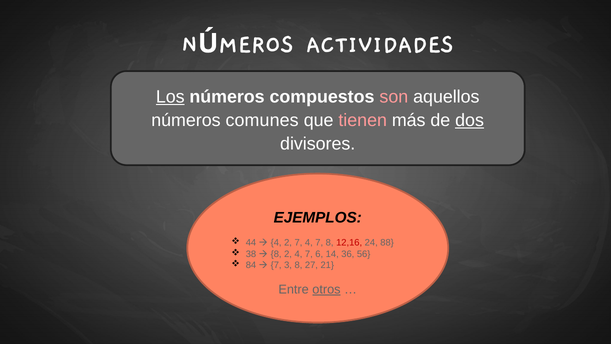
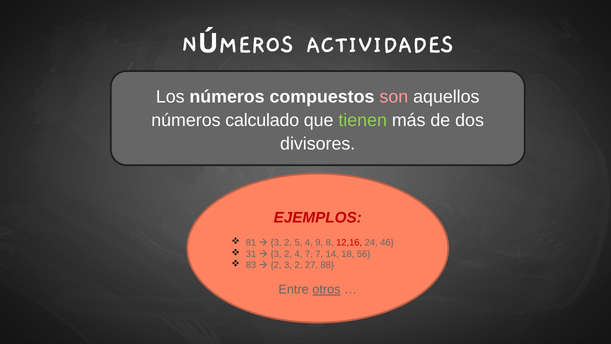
Los underline: present -> none (170, 97)
comunes: comunes -> calculado (262, 120)
tienen colour: pink -> light green (363, 120)
dos underline: present -> none (470, 120)
EJEMPLOS colour: black -> red (318, 218)
44: 44 -> 81 (251, 243)
4: 4 -> 3 (276, 243)
2 7: 7 -> 5 (298, 243)
7: 7 -> 9 (319, 243)
88: 88 -> 46 (387, 243)
38: 38 -> 31 (251, 254)
8: 8 -> 3 (276, 254)
7 6: 6 -> 7 (319, 254)
36: 36 -> 18 (348, 254)
84: 84 -> 83 (251, 265)
7: 7 -> 2 (276, 265)
8: 8 -> 2 (298, 265)
21: 21 -> 88 (327, 265)
